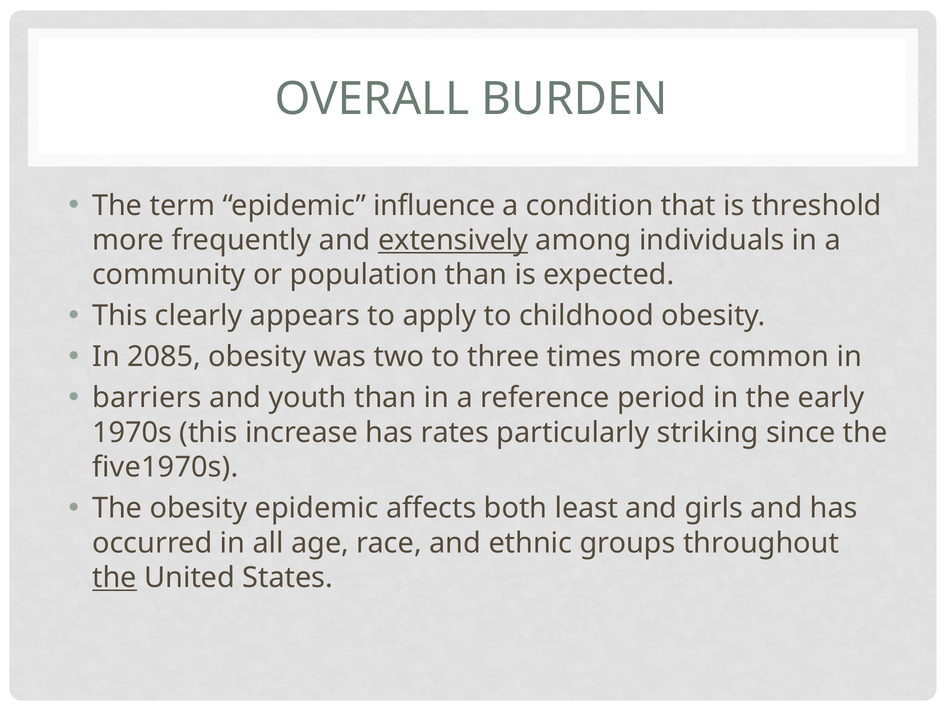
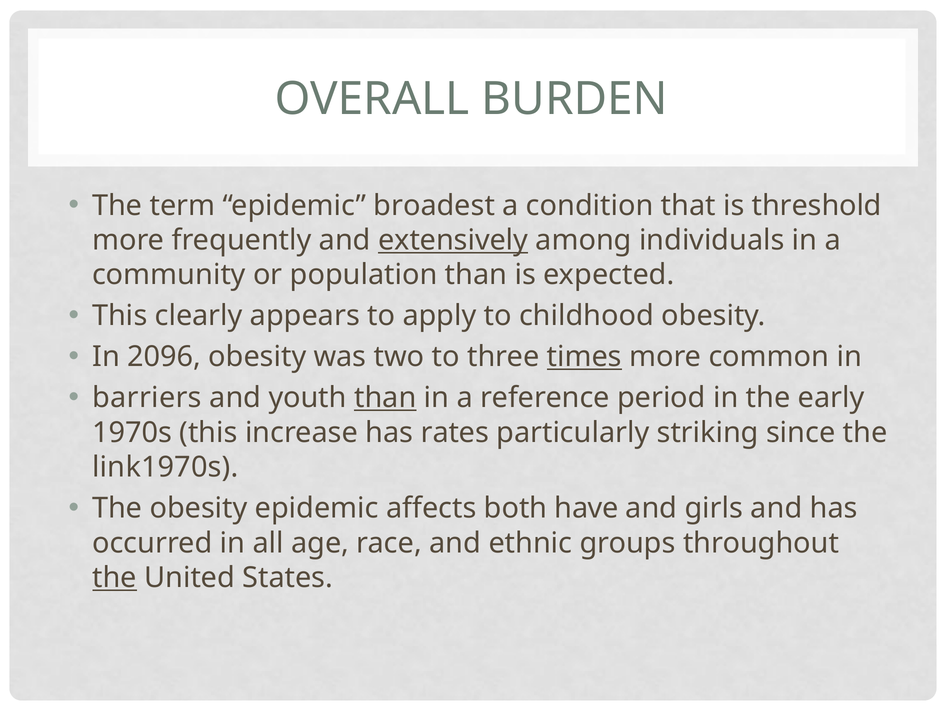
influence: influence -> broadest (434, 205)
2085: 2085 -> 2096 (164, 357)
times underline: none -> present (584, 357)
than underline: none -> present (385, 398)
five1970s: five1970s -> link1970s (165, 467)
least: least -> have (587, 508)
